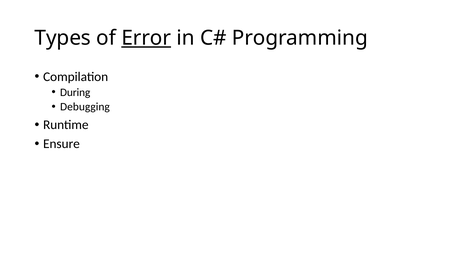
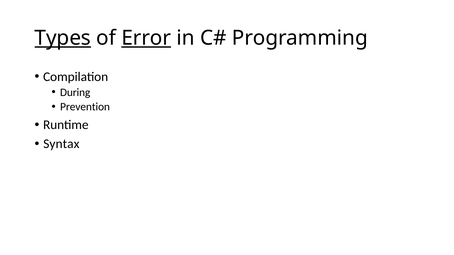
Types underline: none -> present (63, 38)
Debugging: Debugging -> Prevention (85, 107)
Ensure: Ensure -> Syntax (61, 144)
